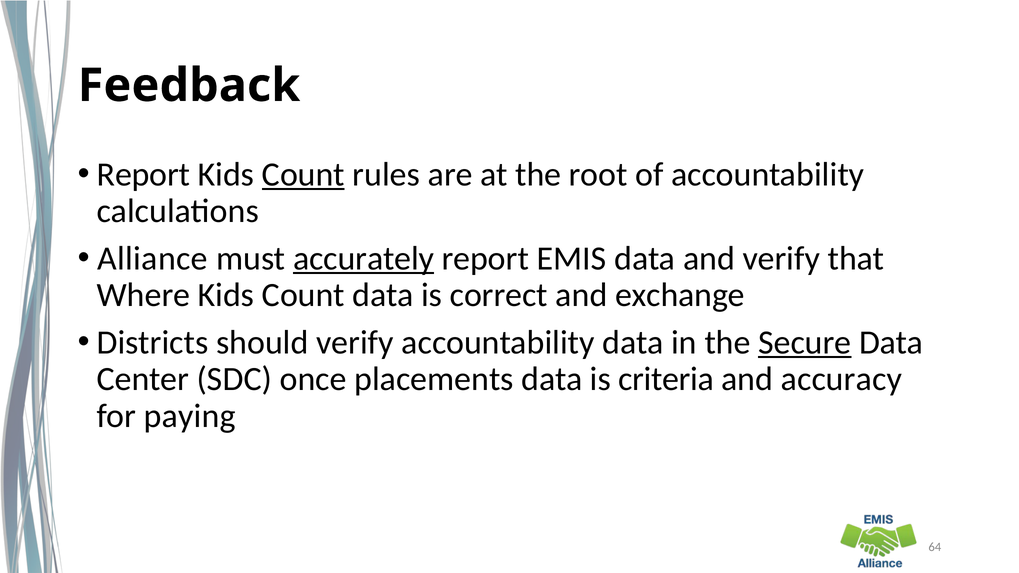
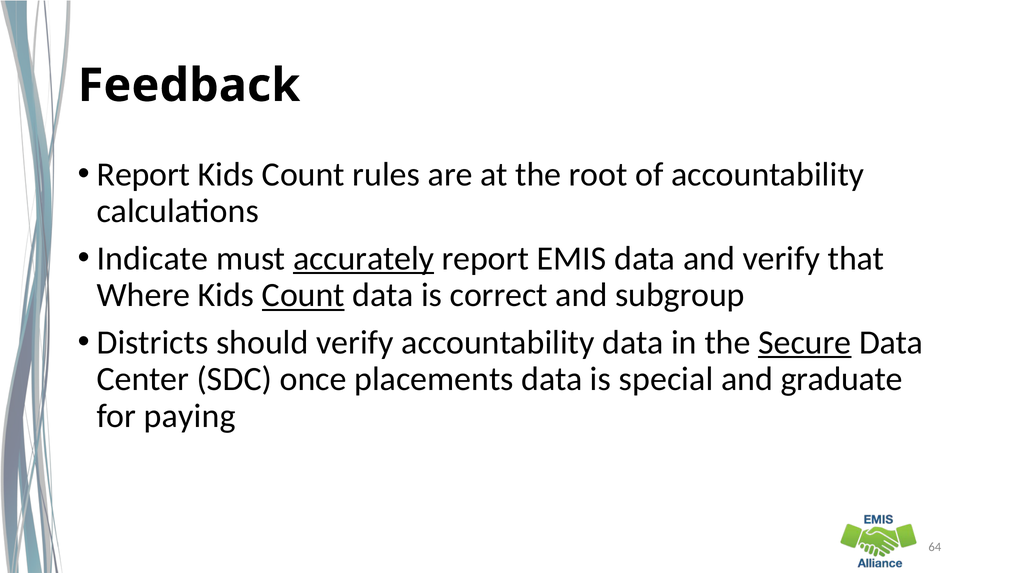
Count underline: present -> none (303, 175)
Alliance: Alliance -> Indicate (153, 259)
Count underline: none -> present (303, 295)
exchange: exchange -> subgroup (680, 295)
criteria: criteria -> special (666, 379)
accuracy: accuracy -> graduate (842, 379)
